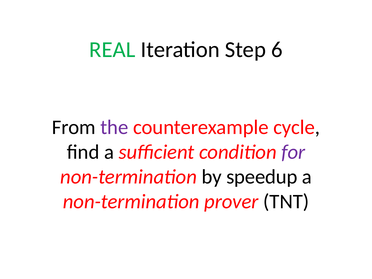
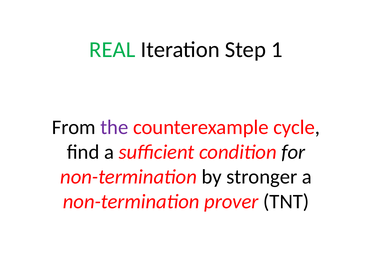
6: 6 -> 1 (277, 50)
for colour: purple -> black (293, 152)
speedup: speedup -> stronger (262, 177)
